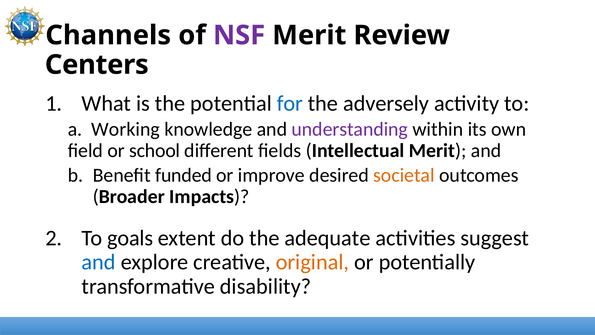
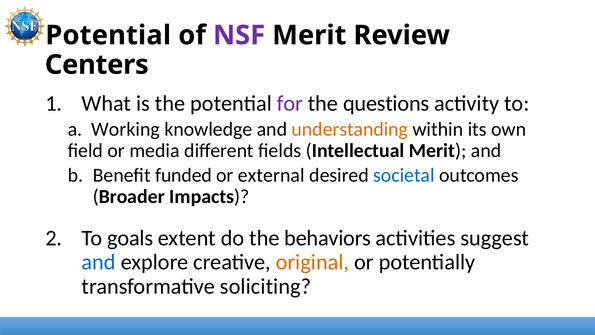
Channels: Channels -> Potential (108, 35)
for colour: blue -> purple (290, 103)
adversely: adversely -> questions (386, 103)
understanding colour: purple -> orange (350, 129)
school: school -> media (155, 151)
improve: improve -> external (271, 175)
societal colour: orange -> blue (404, 175)
adequate: adequate -> behaviors (328, 238)
disability: disability -> soliciting (266, 286)
